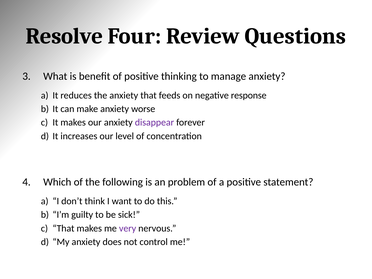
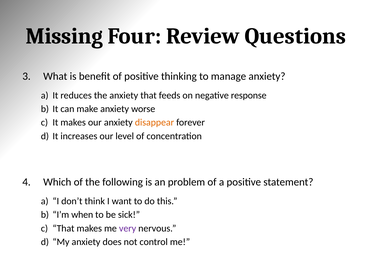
Resolve: Resolve -> Missing (64, 36)
disappear colour: purple -> orange (154, 122)
guilty: guilty -> when (82, 215)
